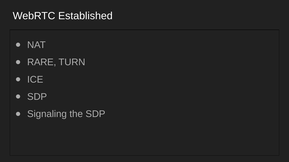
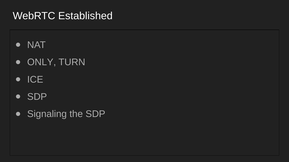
RARE: RARE -> ONLY (42, 62)
